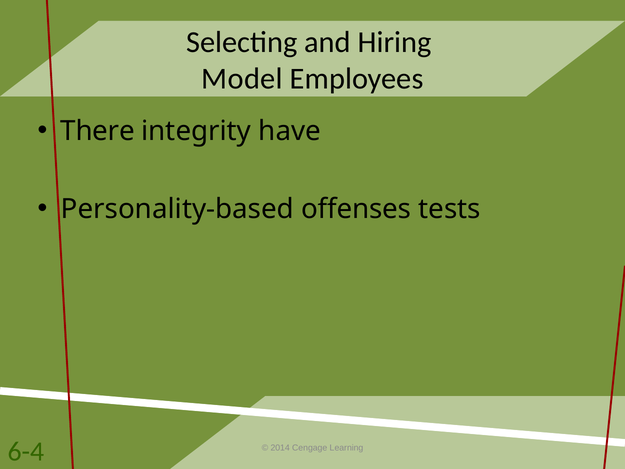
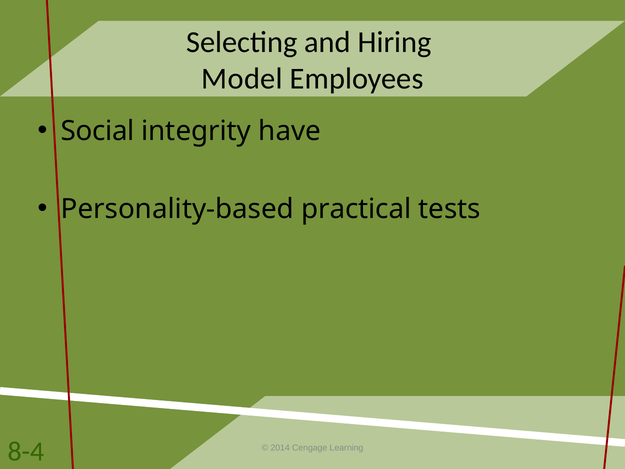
There: There -> Social (98, 131)
offenses: offenses -> practical (356, 209)
6-4: 6-4 -> 8-4 (26, 451)
